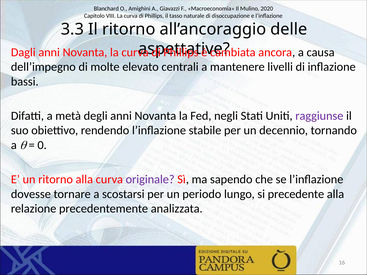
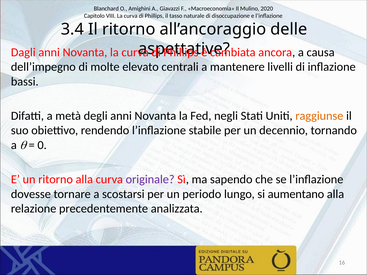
3.3: 3.3 -> 3.4 (72, 29)
raggiunse colour: purple -> orange (319, 116)
precedente: precedente -> aumentano (296, 194)
